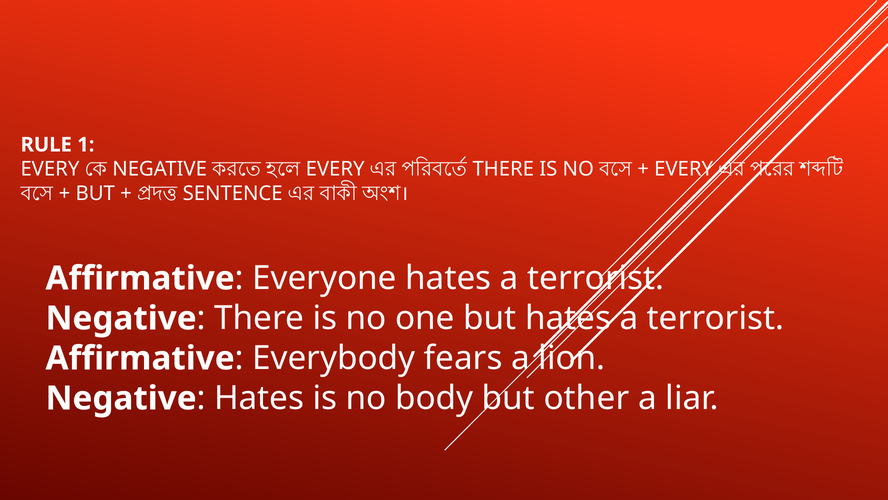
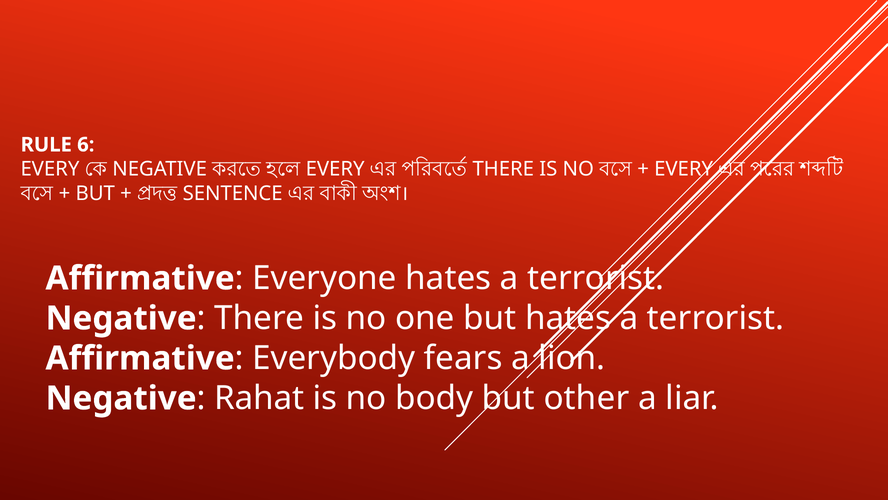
1: 1 -> 6 (86, 145)
Hates: Hates -> Rahat (259, 398)
